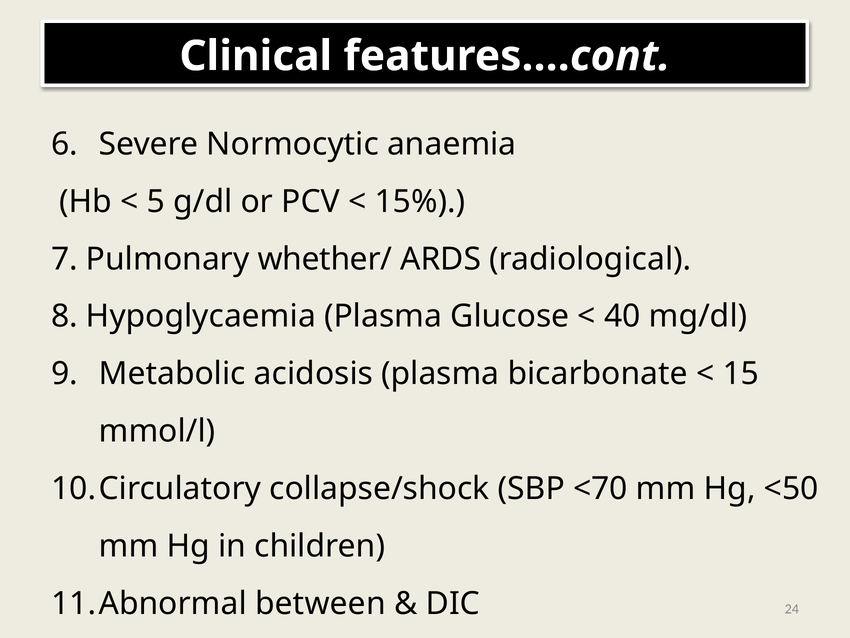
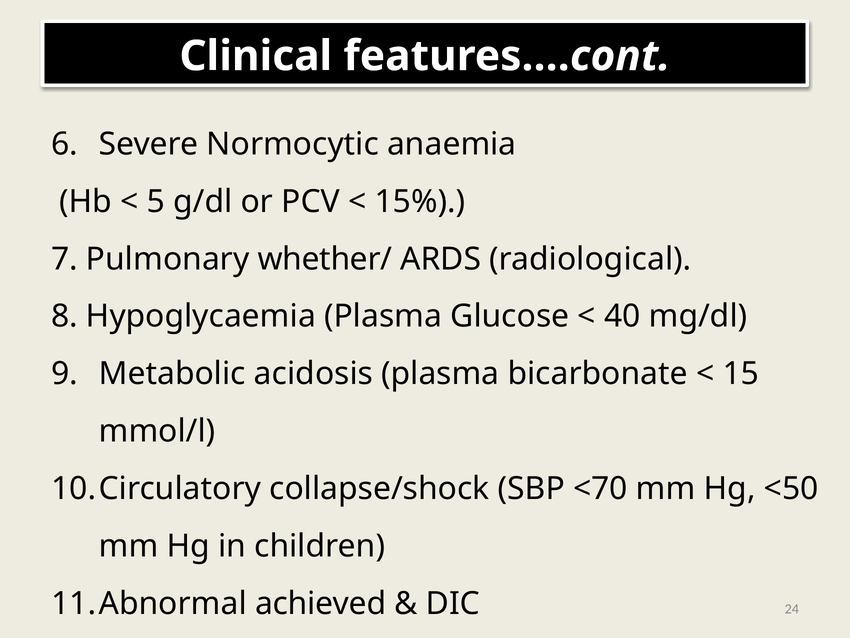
between: between -> achieved (321, 603)
